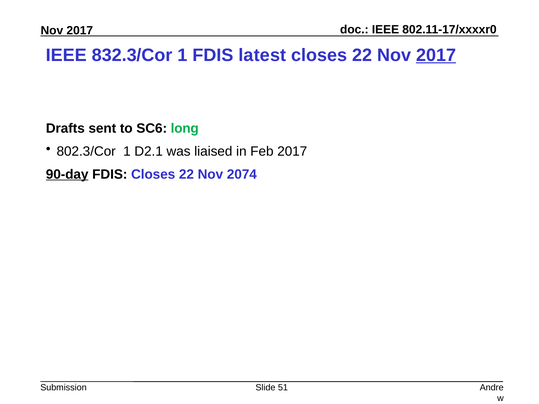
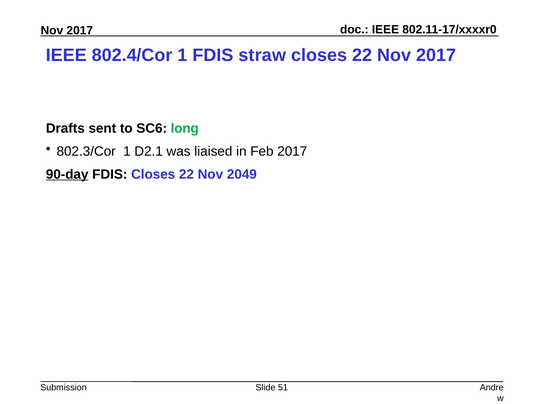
832.3/Cor: 832.3/Cor -> 802.4/Cor (132, 55)
latest: latest -> straw (262, 55)
2017 underline: present -> none (436, 55)
2074: 2074 -> 2049 (242, 174)
